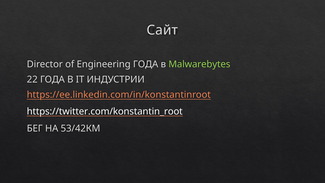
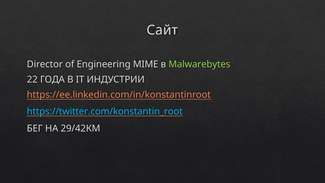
Engineering ГОДА: ГОДА -> MIME (146, 64)
https://twitter.com/konstantin_root colour: white -> light blue (105, 111)
53/42КМ: 53/42КМ -> 29/42КМ (80, 128)
